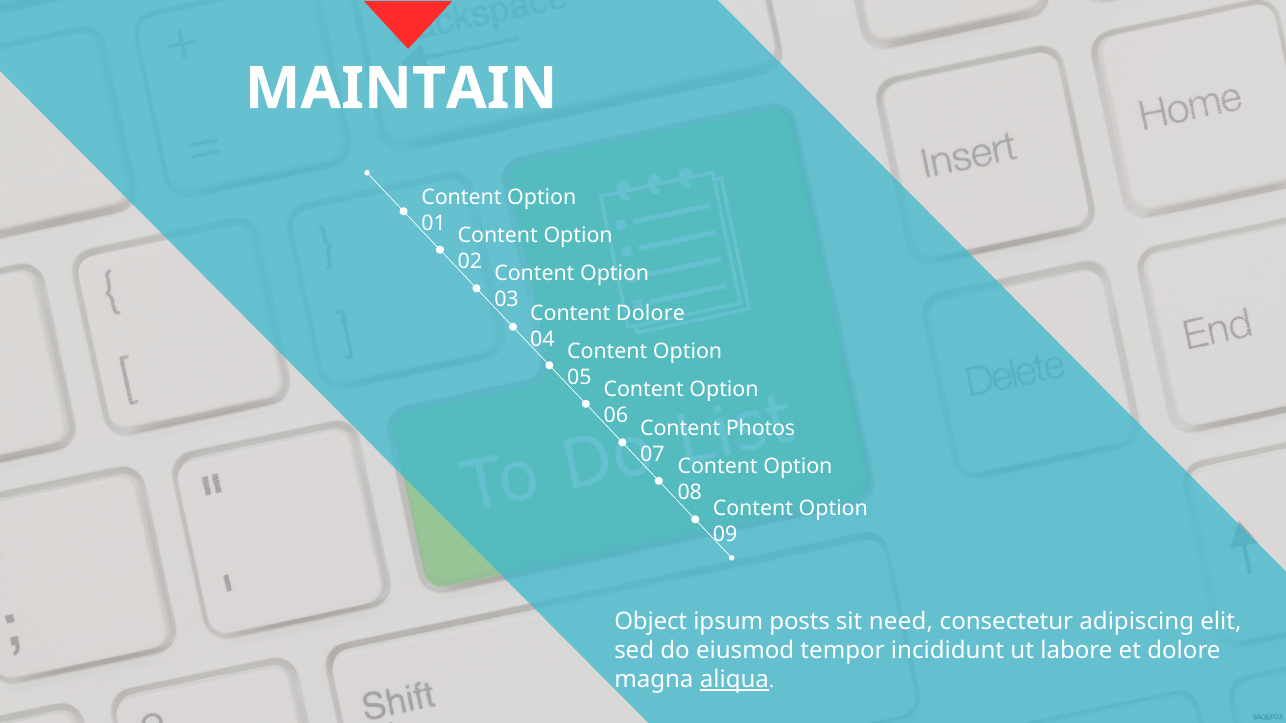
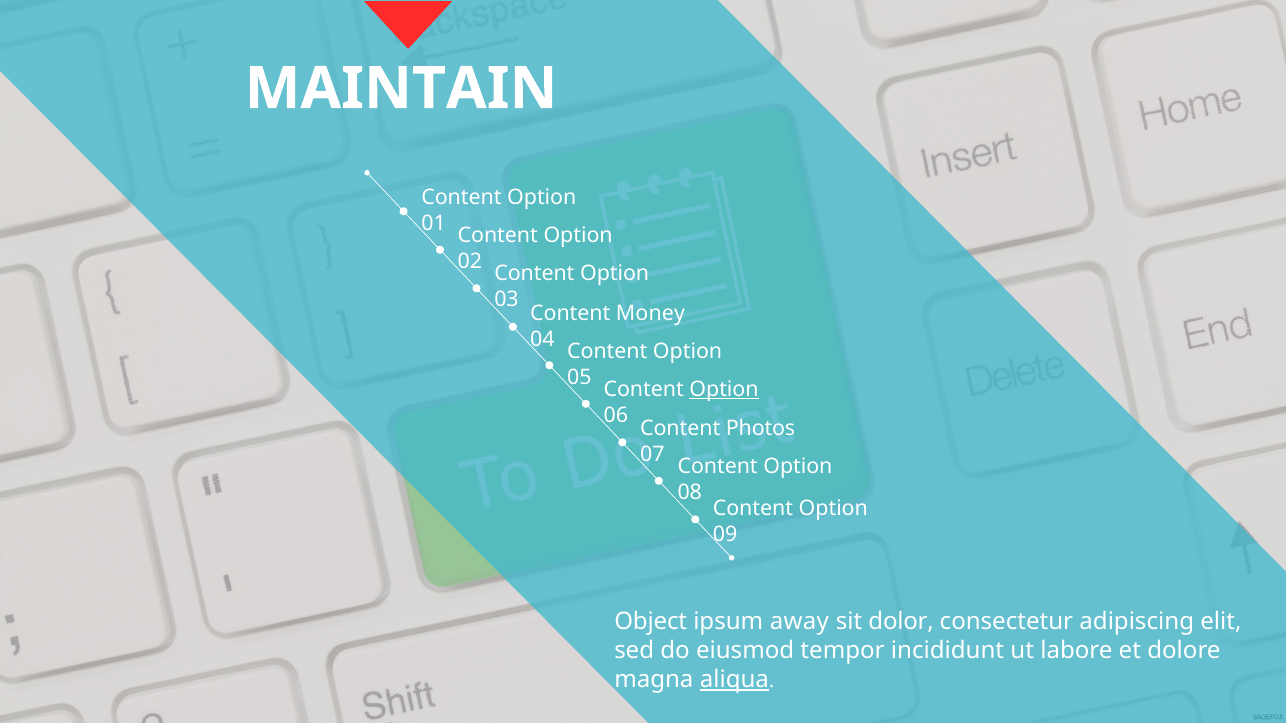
Content Dolore: Dolore -> Money (650, 314)
Option underline: none -> present (724, 390)
posts: posts -> away (799, 622)
need: need -> dolor (901, 622)
